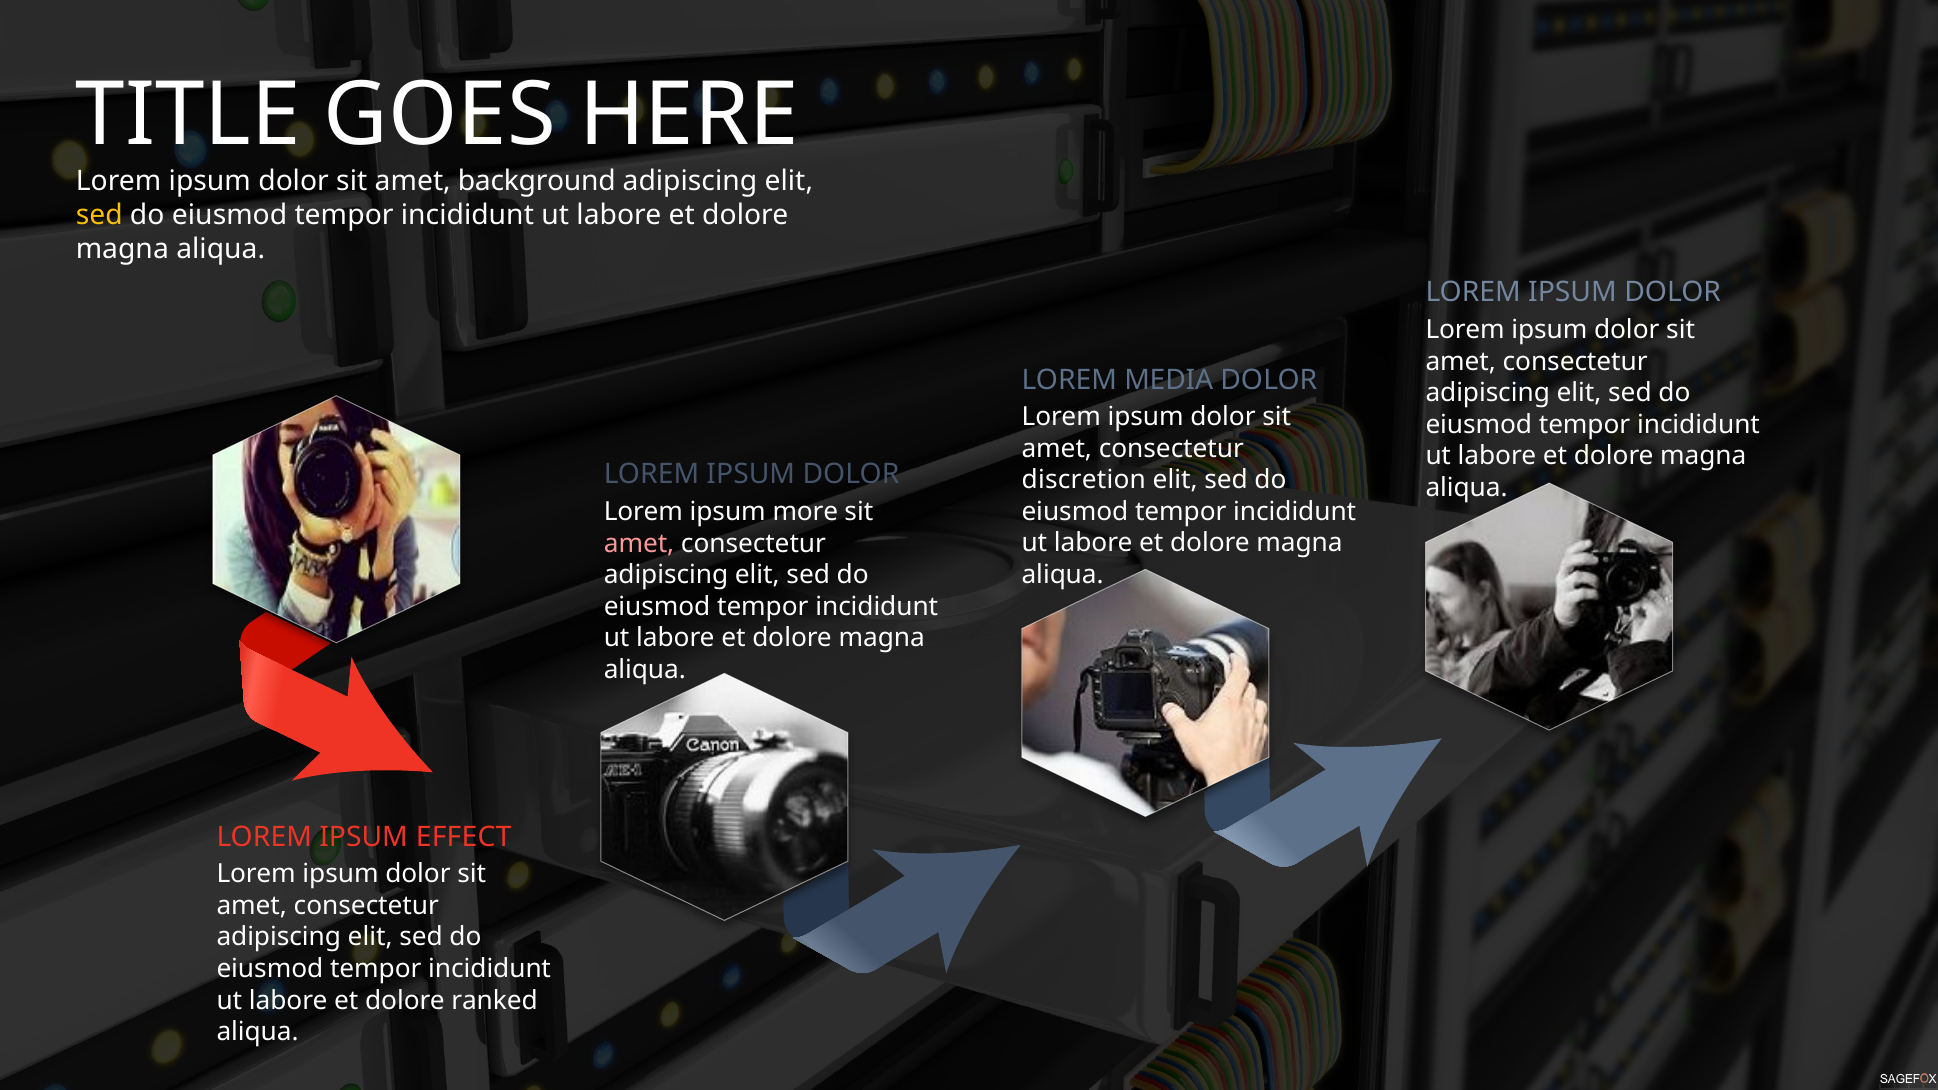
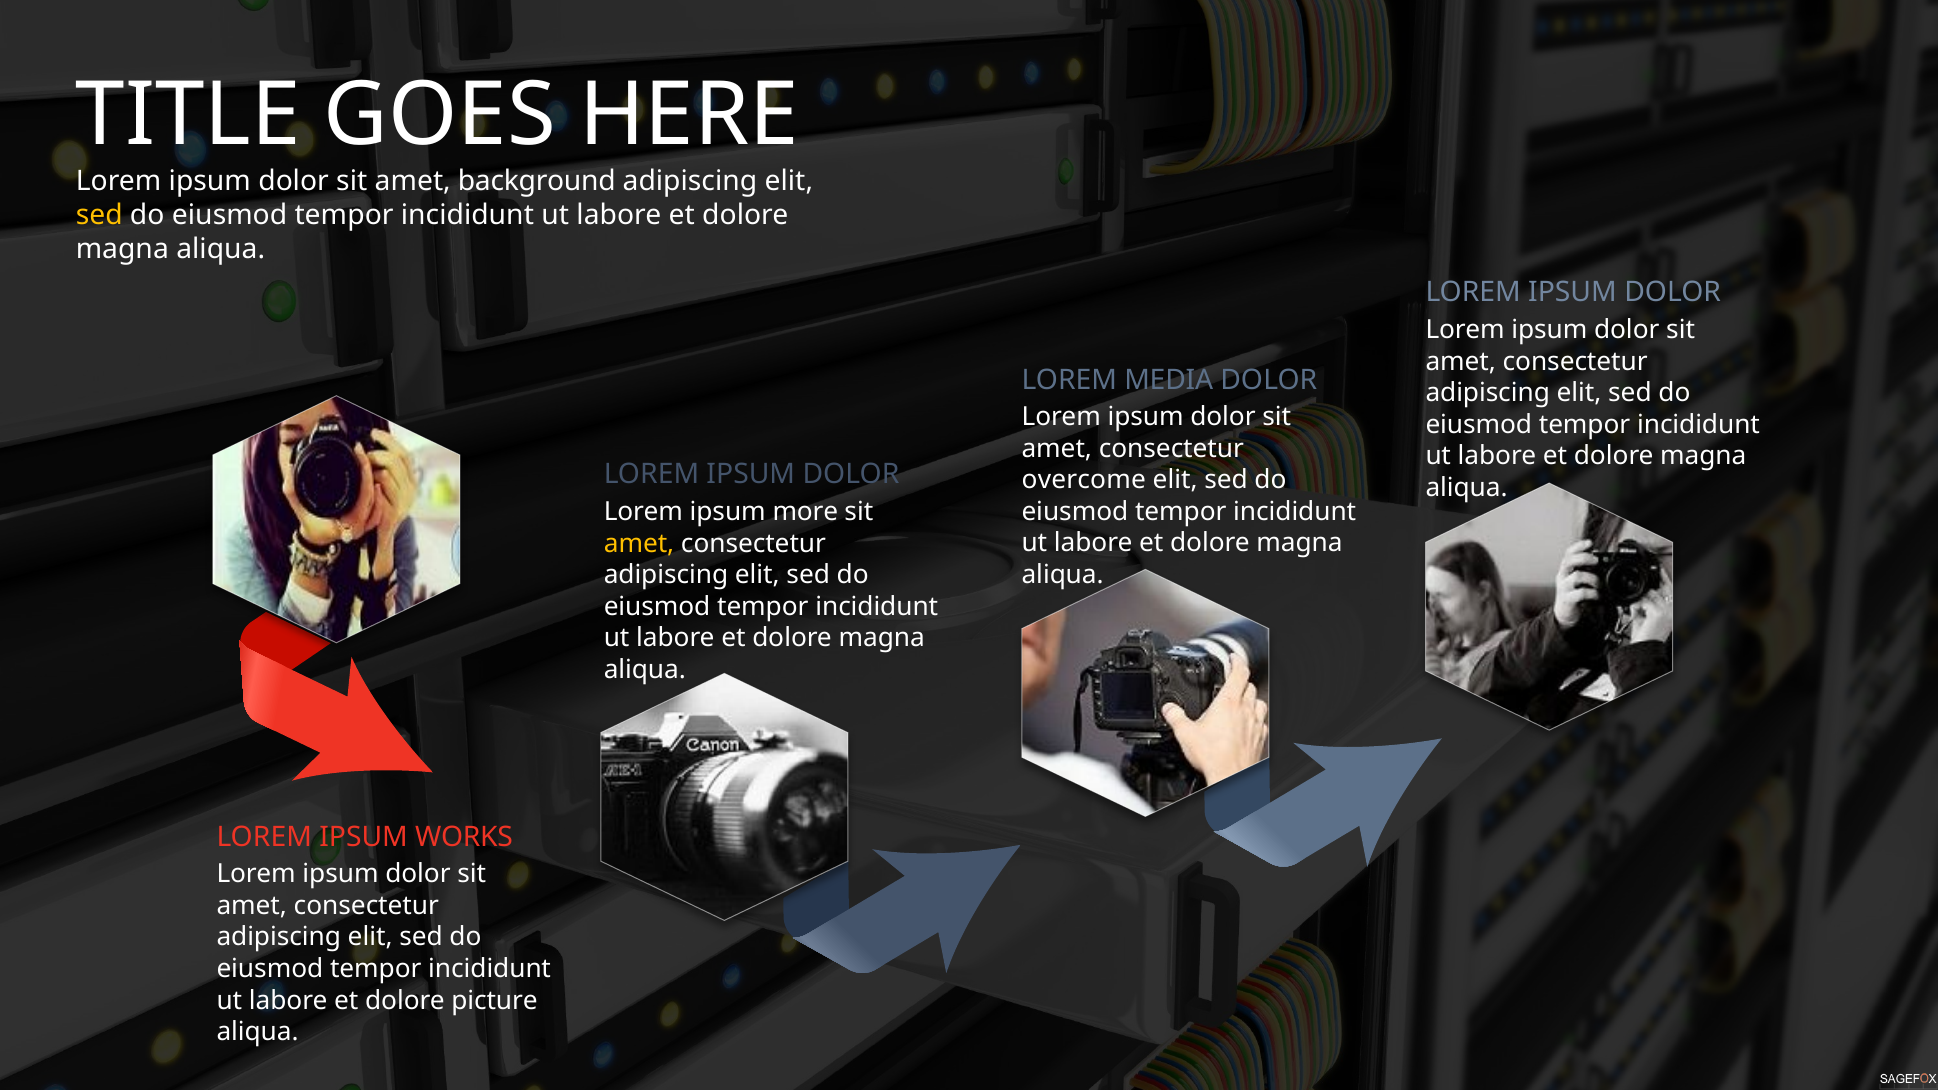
discretion: discretion -> overcome (1084, 480)
amet colour: pink -> yellow (639, 544)
EFFECT: EFFECT -> WORKS (464, 837)
ranked: ranked -> picture (495, 1000)
